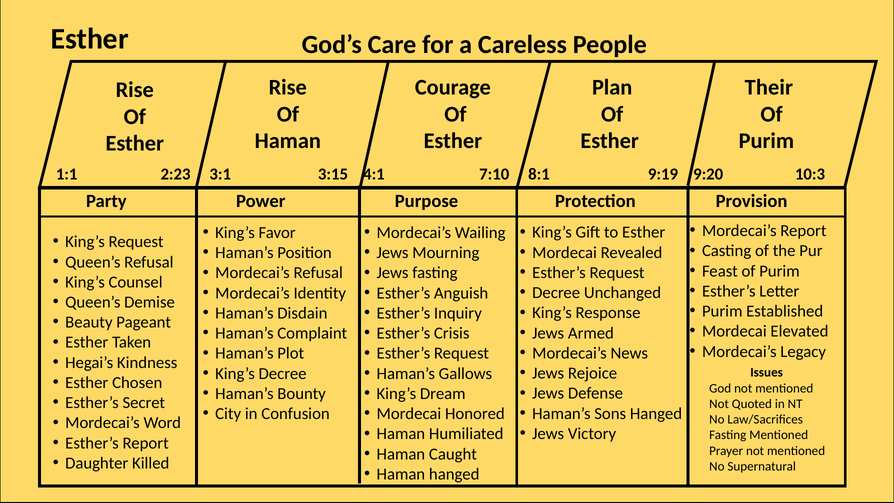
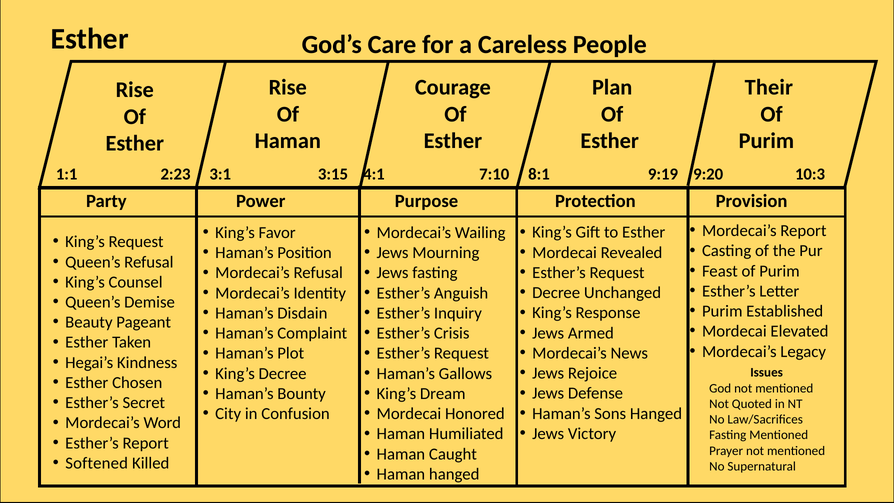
Daughter: Daughter -> Softened (97, 463)
